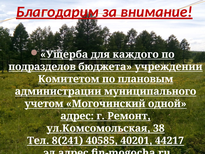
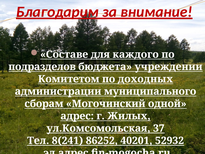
Ущерба: Ущерба -> Составе (64, 54)
плановым: плановым -> доходных (145, 79)
учетом: учетом -> сборам (44, 104)
Ремонт: Ремонт -> Жилых (129, 116)
38: 38 -> 37 (159, 128)
40585: 40585 -> 86252 (102, 140)
44217: 44217 -> 52932 (170, 140)
